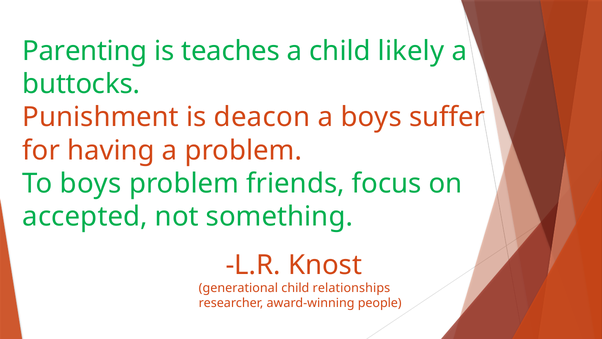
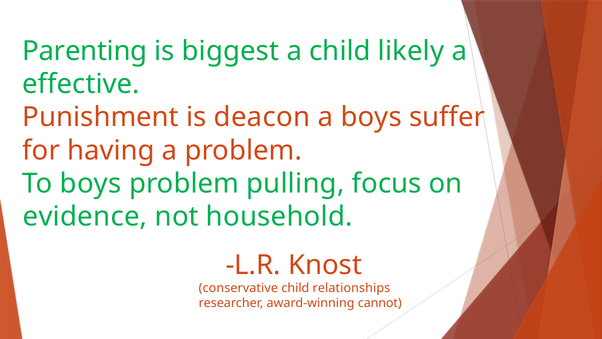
teaches: teaches -> biggest (230, 51)
buttocks: buttocks -> effective (81, 84)
friends: friends -> pulling (295, 183)
accepted: accepted -> evidence (85, 217)
something: something -> household (279, 217)
generational: generational -> conservative (238, 288)
people: people -> cannot (380, 303)
